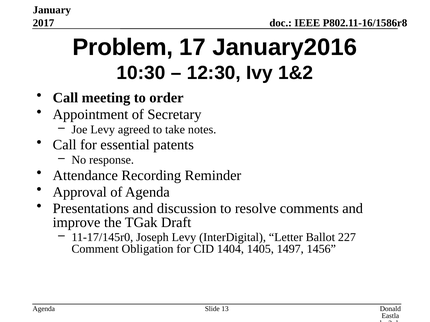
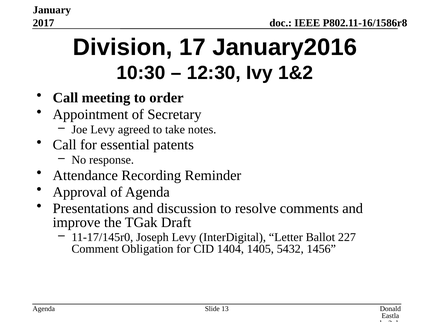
Problem: Problem -> Division (123, 48)
1497: 1497 -> 5432 (290, 249)
